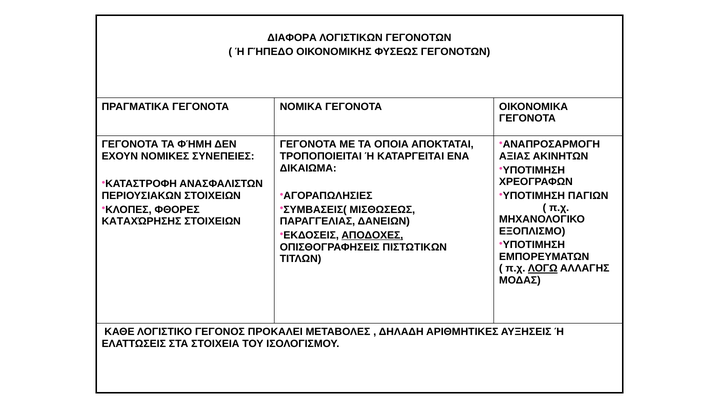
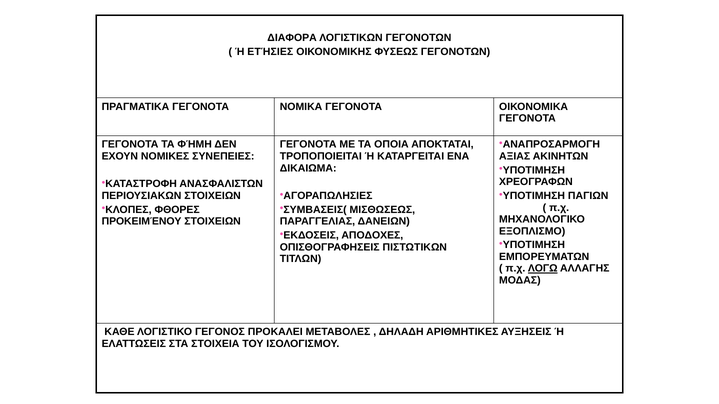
ΓΉΠΕΔΟ: ΓΉΠΕΔΟ -> ΕΤΉΣΙΕΣ (270, 52)
ΚΑΤΑΧΏΡΗΣΗΣ: ΚΑΤΑΧΏΡΗΣΗΣ -> ΠΡΟΚΕΙΜΈΝΟΥ (142, 222)
ΑΠΟΔΟΧΕΣ underline: present -> none (372, 236)
